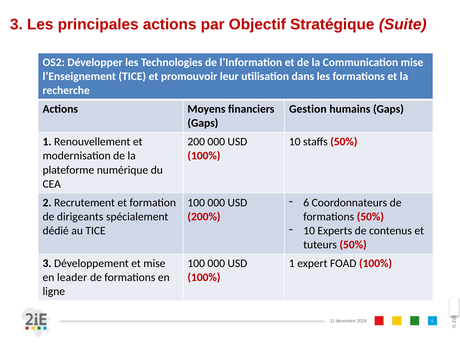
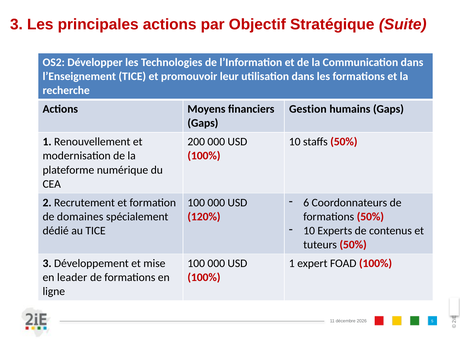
Communication mise: mise -> dans (412, 62)
dirigeants: dirigeants -> domaines (80, 217)
200%: 200% -> 120% (204, 217)
